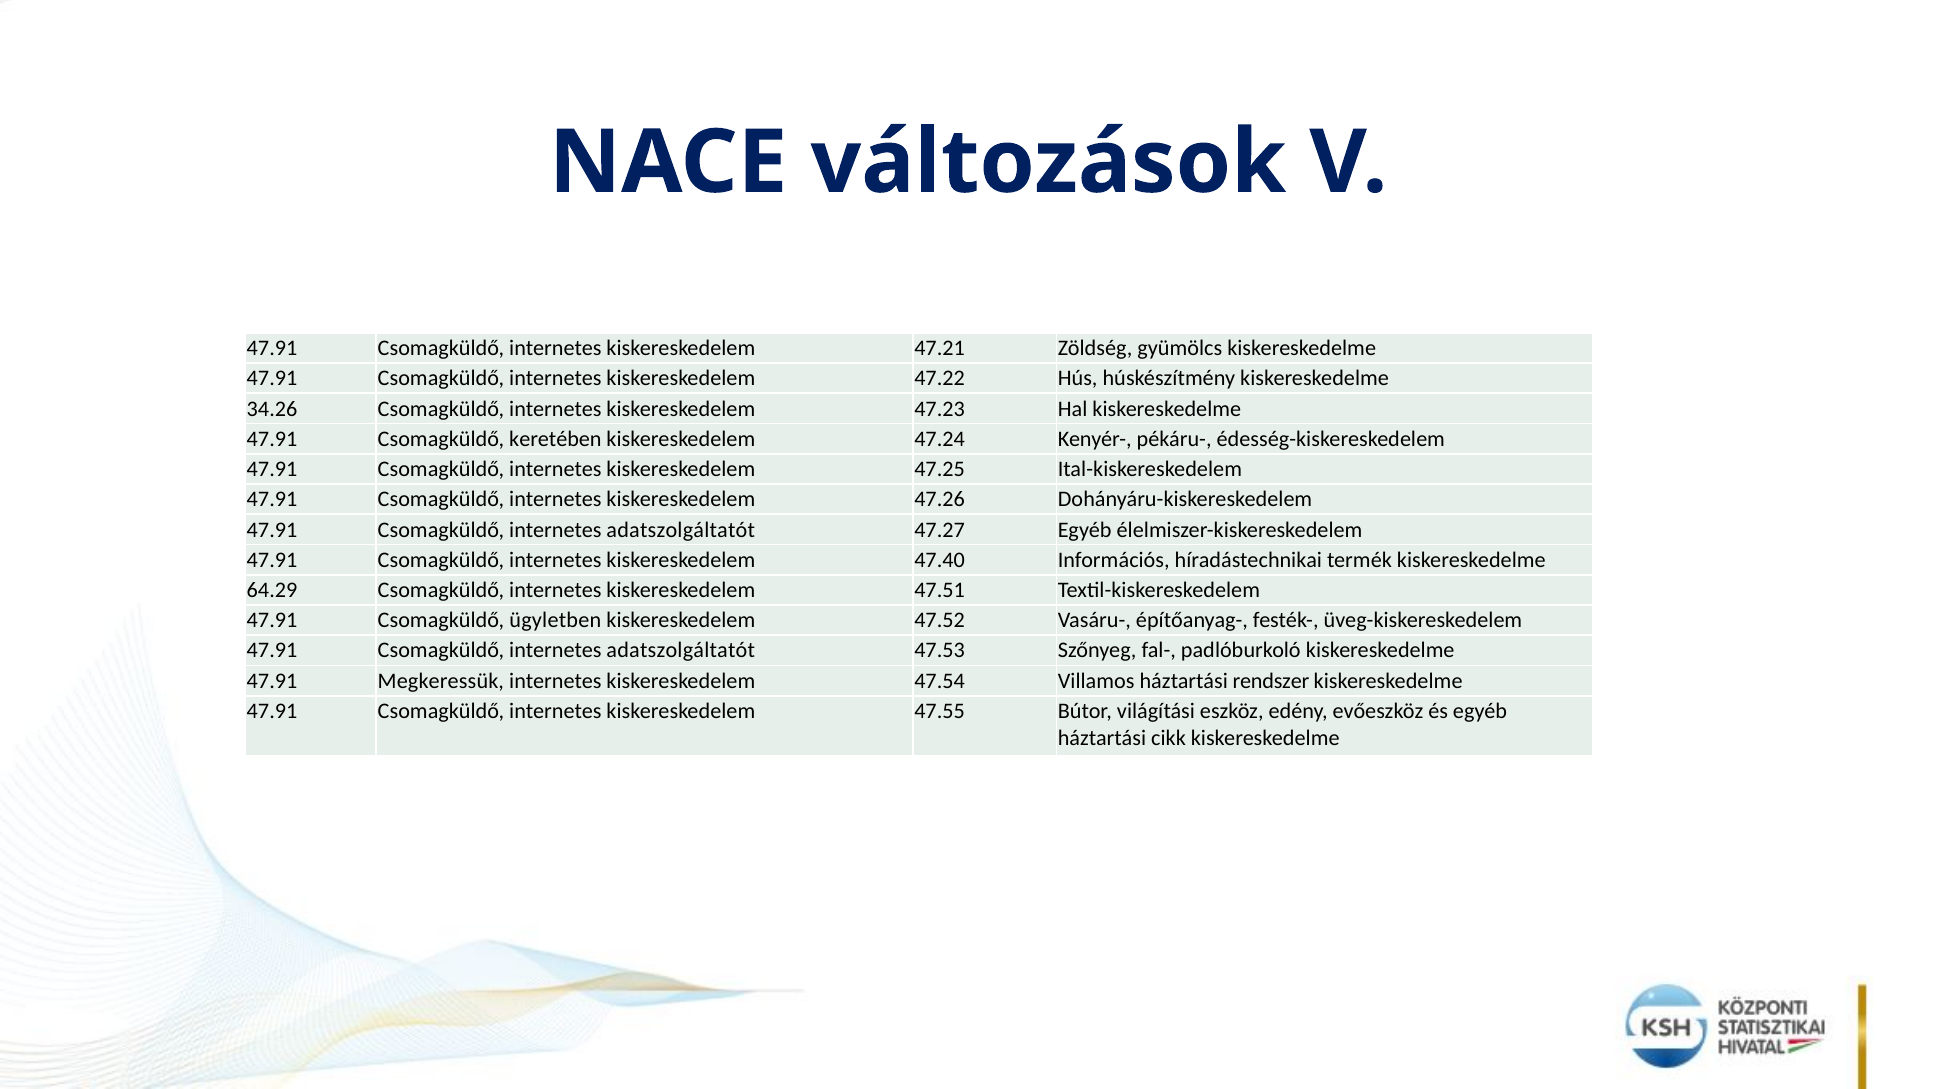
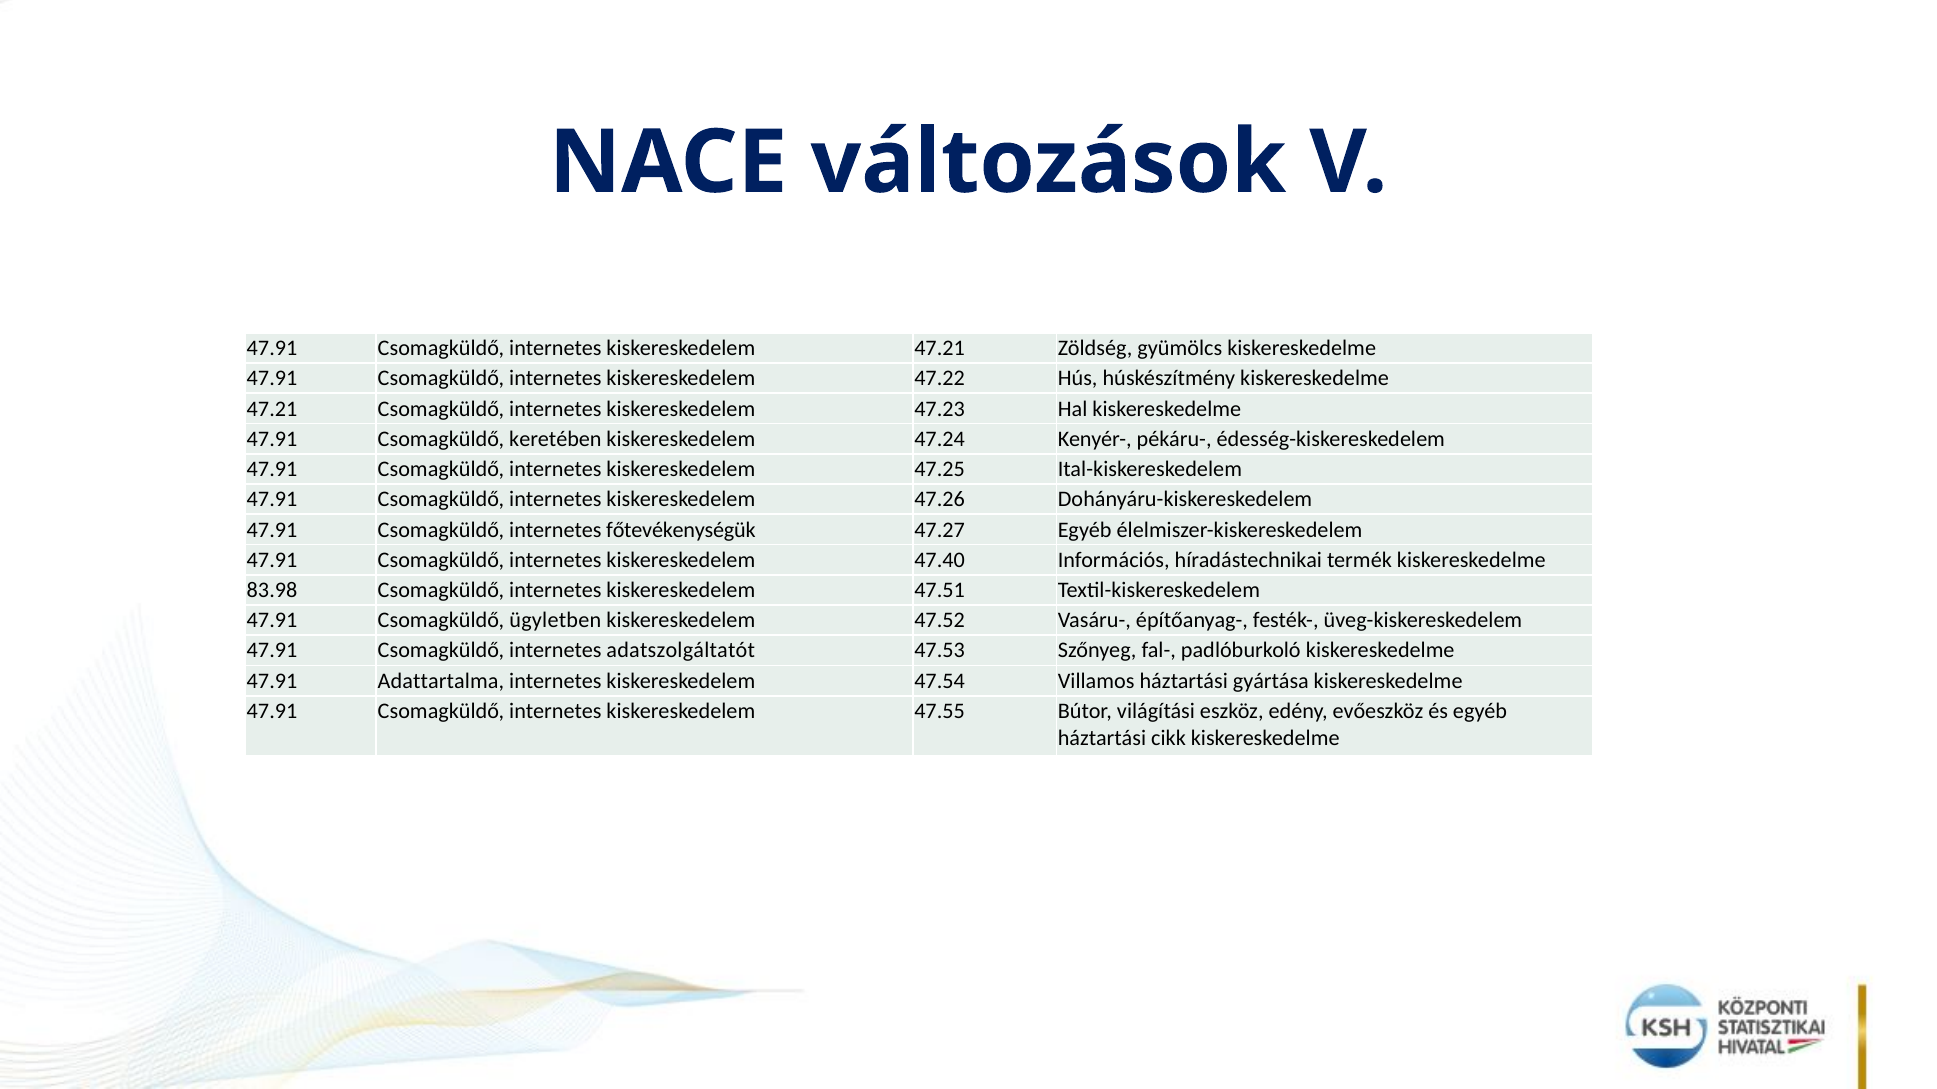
34.26: 34.26 -> 47.21 (272, 409)
adatszolgáltatót: adatszolgáltatót -> főtevékenységük (681, 530)
64.29: 64.29 -> 83.98 (272, 590)
Megkeressük: Megkeressük -> Adattartalma (441, 681)
rendszer: rendszer -> gyártása (1271, 681)
